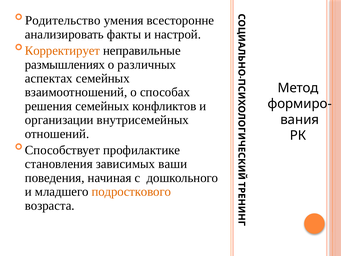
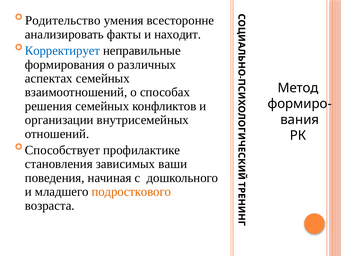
настрой: настрой -> находит (178, 34)
Корректирует colour: orange -> blue (62, 51)
размышлениях: размышлениях -> формирования (65, 65)
